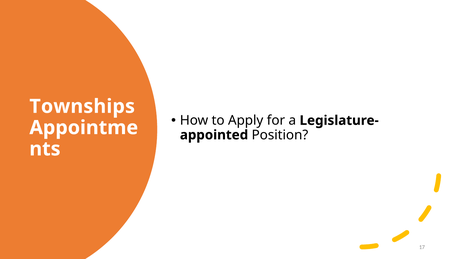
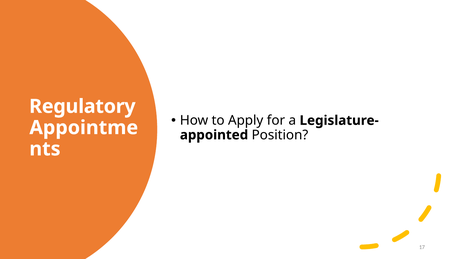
Townships: Townships -> Regulatory (82, 106)
